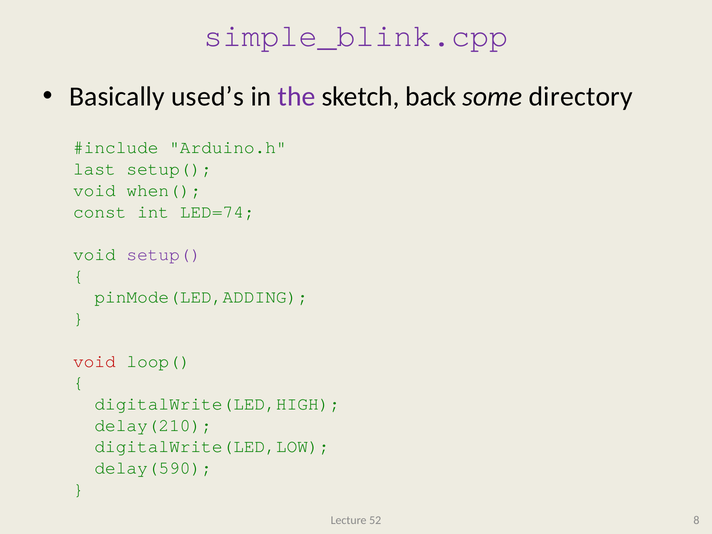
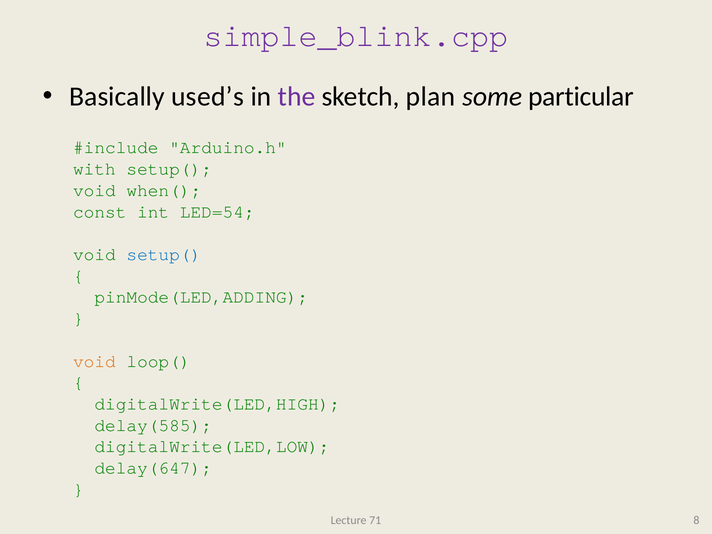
back: back -> plan (431, 97)
directory: directory -> particular (581, 97)
last: last -> with (94, 169)
LED=74: LED=74 -> LED=54 (217, 212)
setup( colour: purple -> blue (164, 254)
void colour: red -> orange (94, 361)
delay(210: delay(210 -> delay(585 (153, 425)
delay(590: delay(590 -> delay(647 (153, 468)
52: 52 -> 71 (375, 520)
